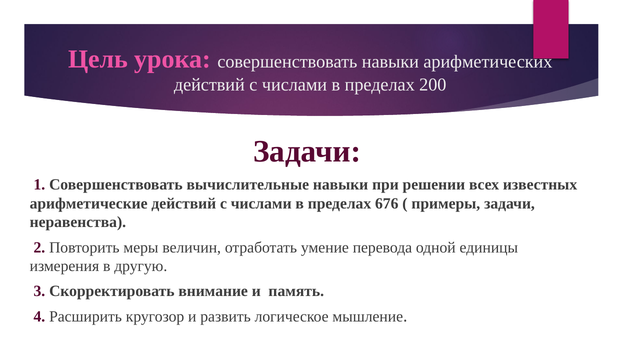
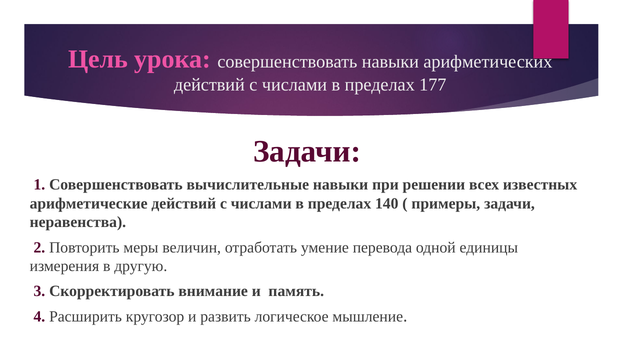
200: 200 -> 177 (433, 85)
676: 676 -> 140 (387, 203)
